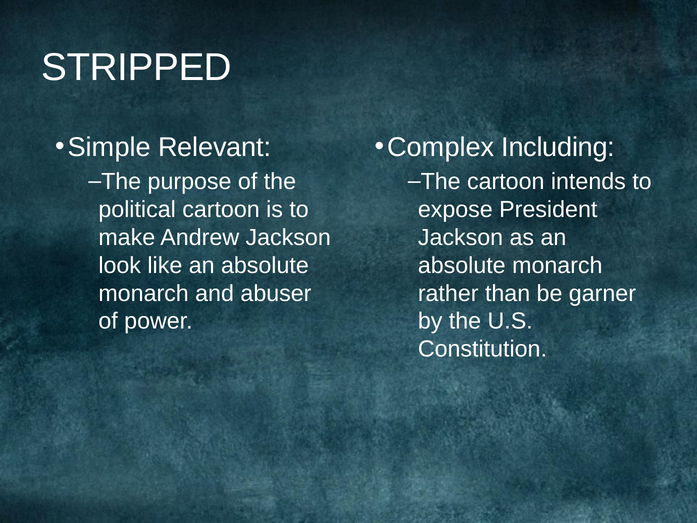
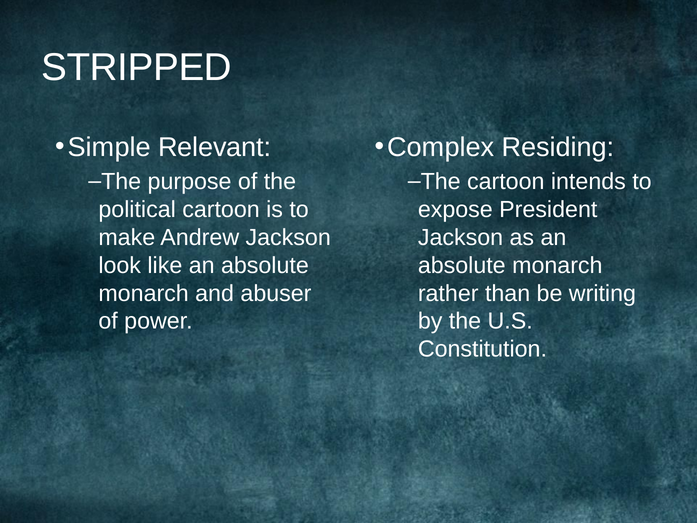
Including: Including -> Residing (558, 147)
garner: garner -> writing (602, 293)
